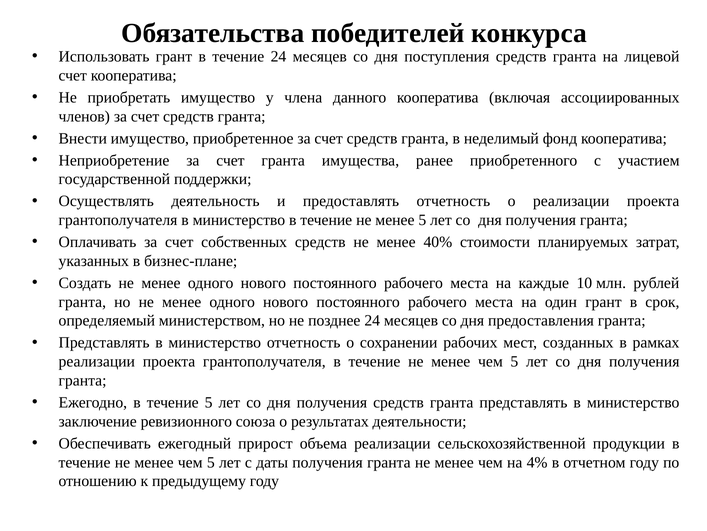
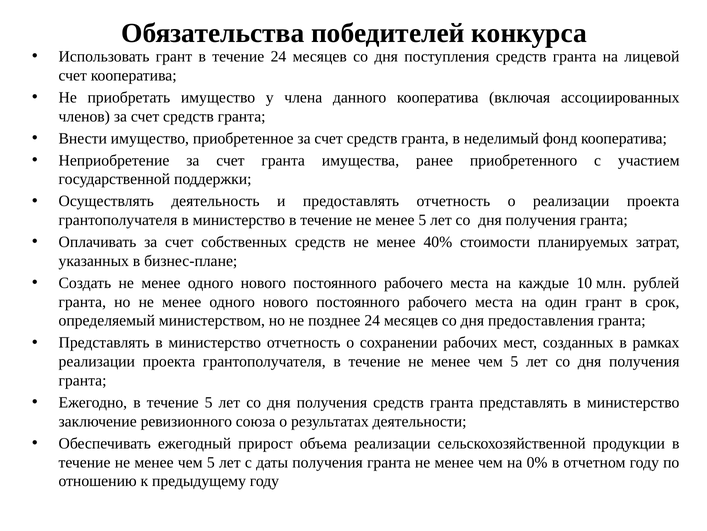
4%: 4% -> 0% (537, 462)
